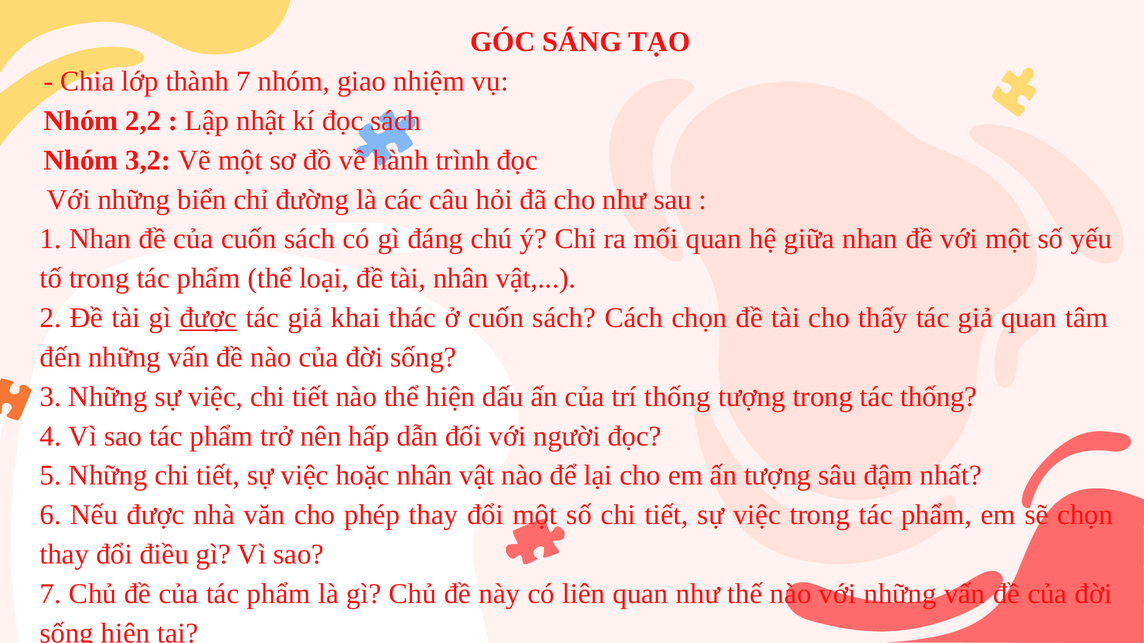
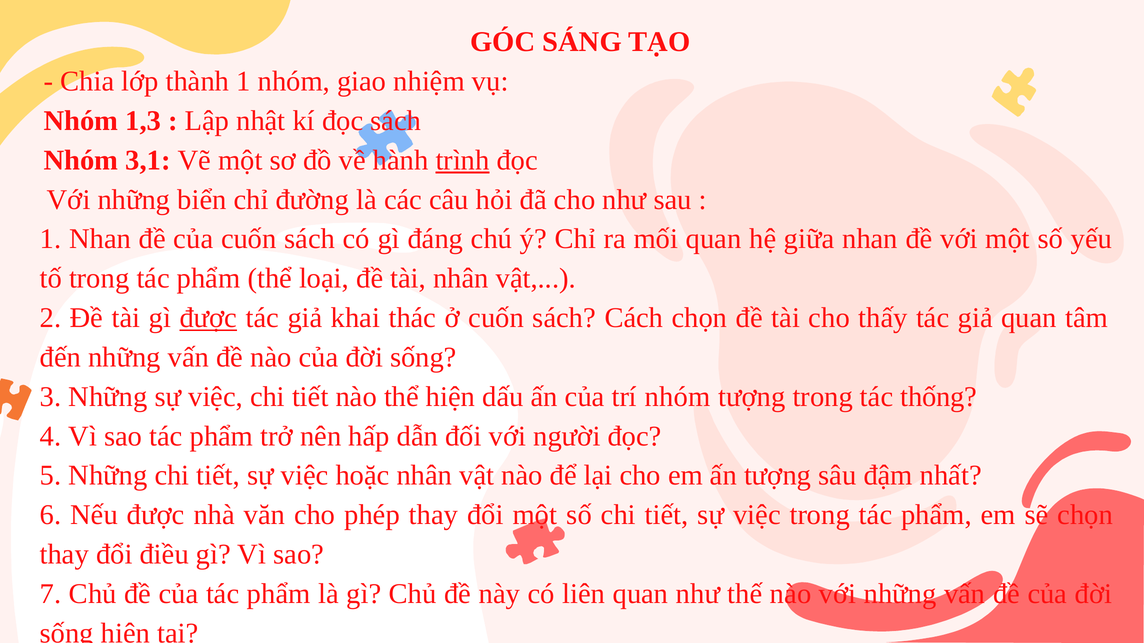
thành 7: 7 -> 1 (243, 81)
2,2: 2,2 -> 1,3 (143, 121)
3,2: 3,2 -> 3,1 (148, 160)
trình underline: none -> present (463, 160)
trí thống: thống -> nhóm (678, 397)
